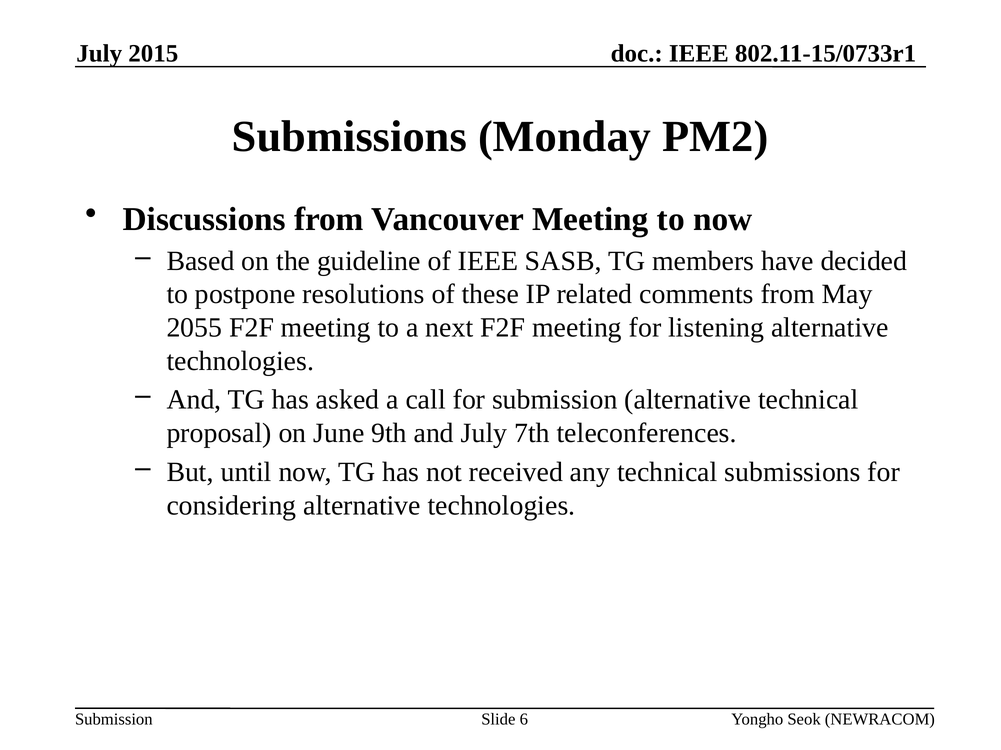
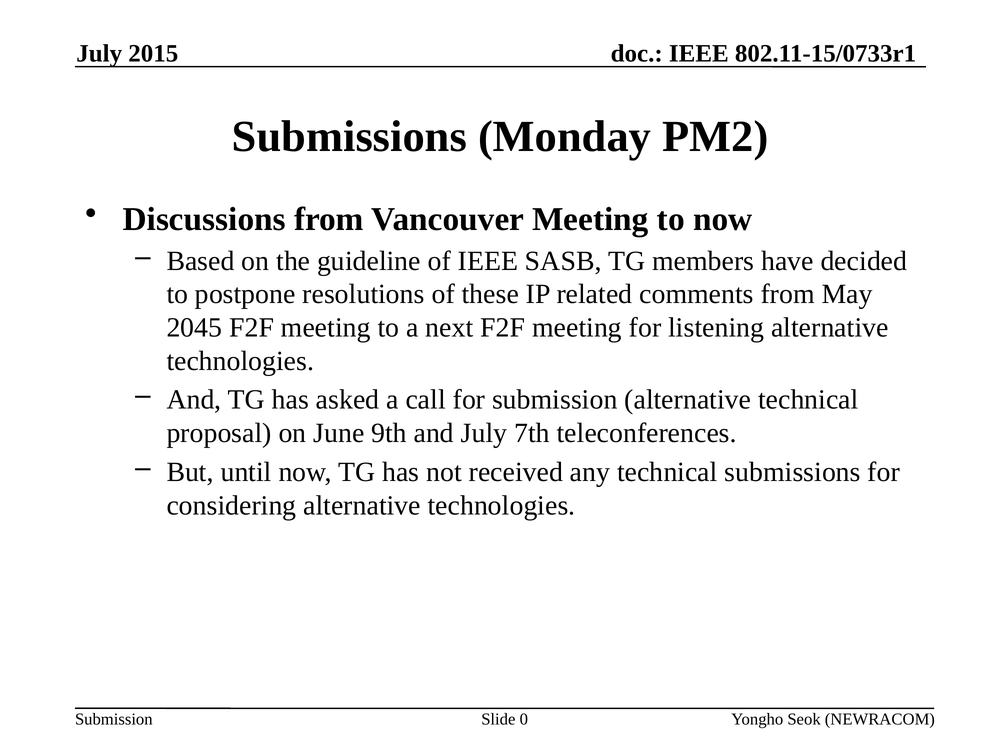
2055: 2055 -> 2045 (194, 328)
6: 6 -> 0 (524, 720)
